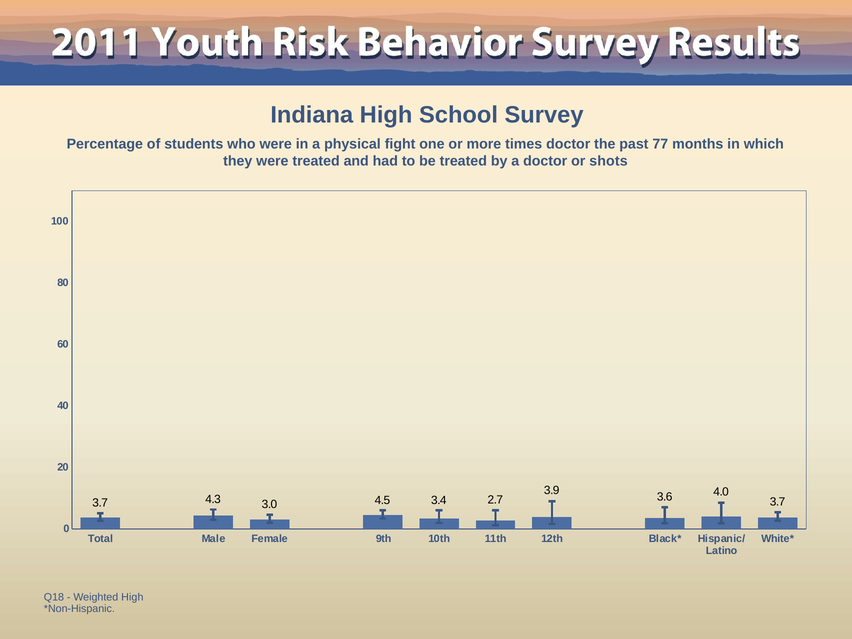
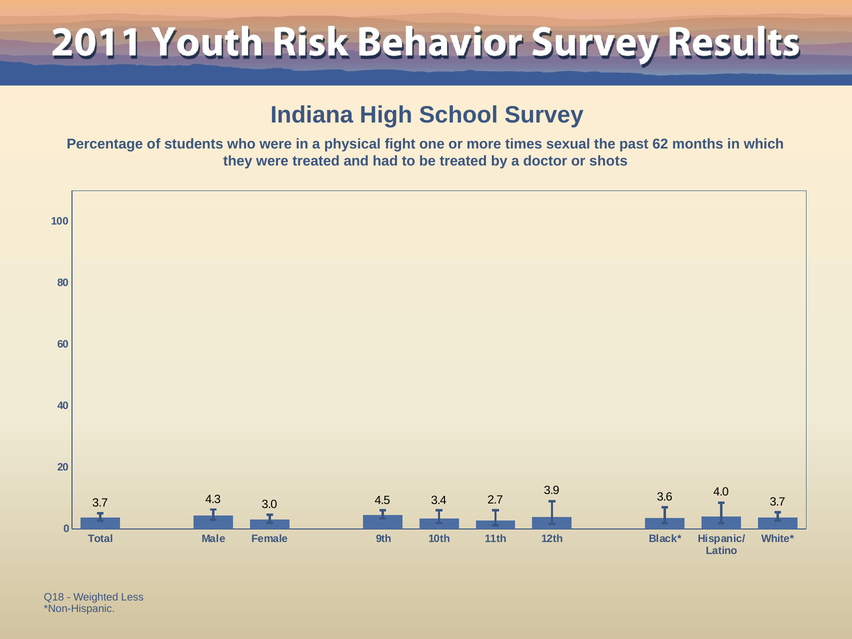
times doctor: doctor -> sexual (568, 144)
77: 77 -> 62 (660, 144)
Weighted High: High -> Less (132, 597)
